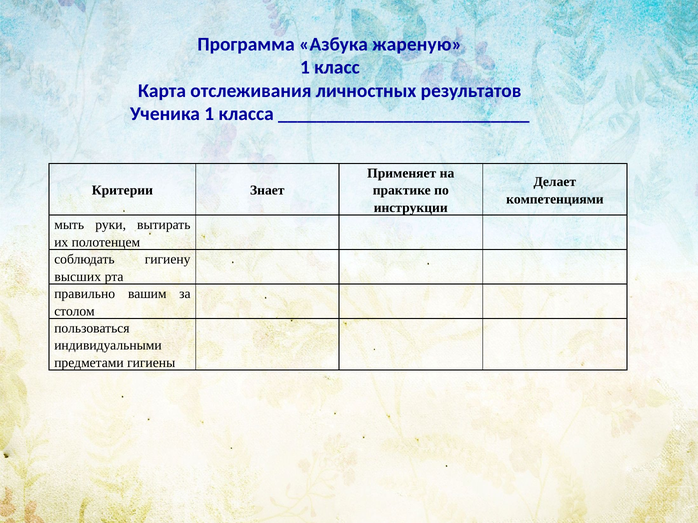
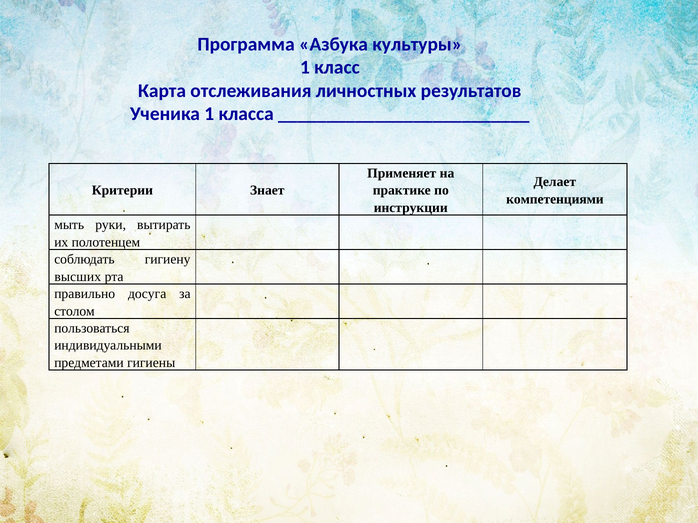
жареную: жареную -> культуры (417, 44)
вашим: вашим -> досуга (147, 294)
